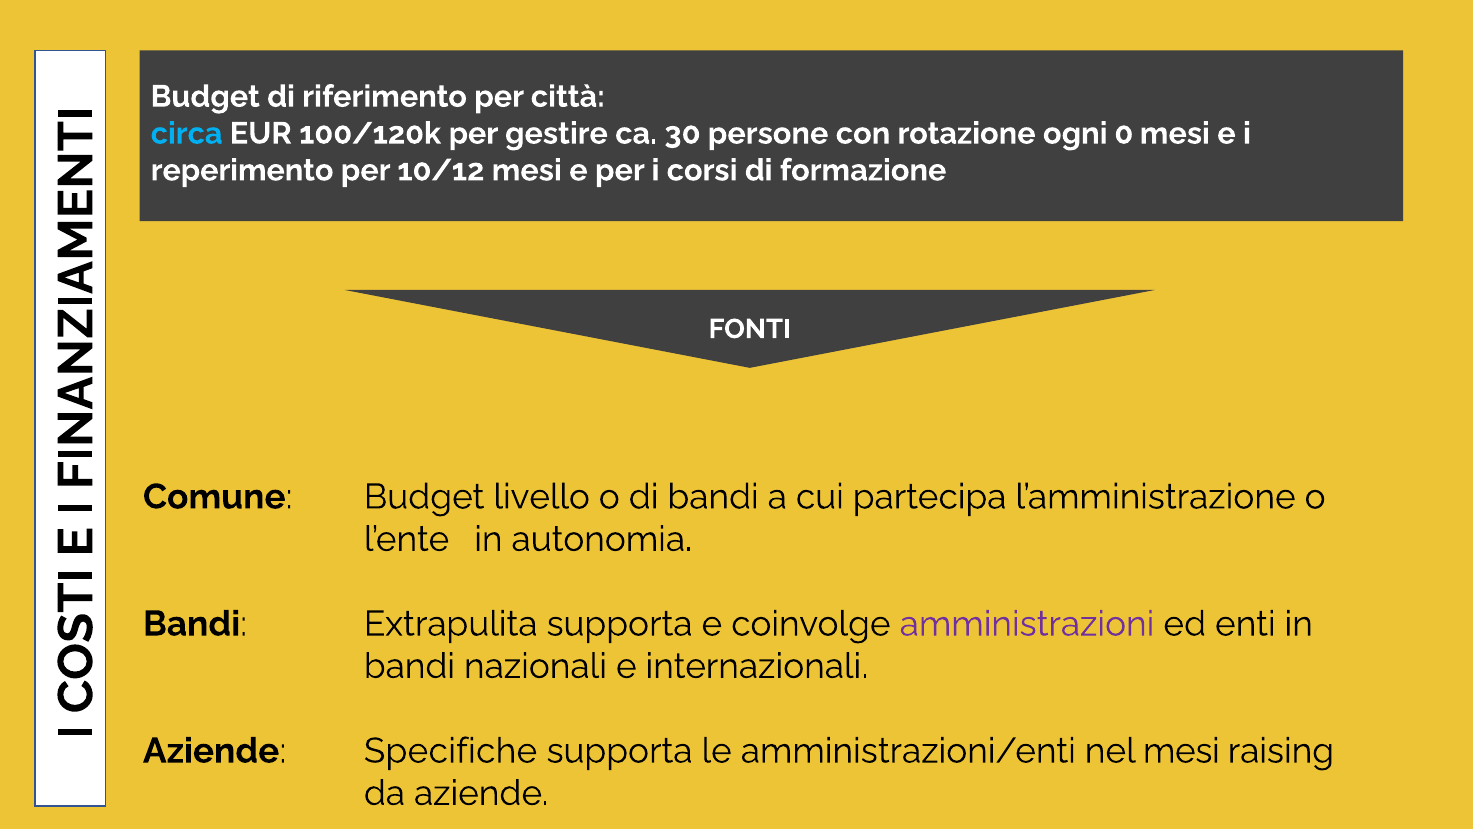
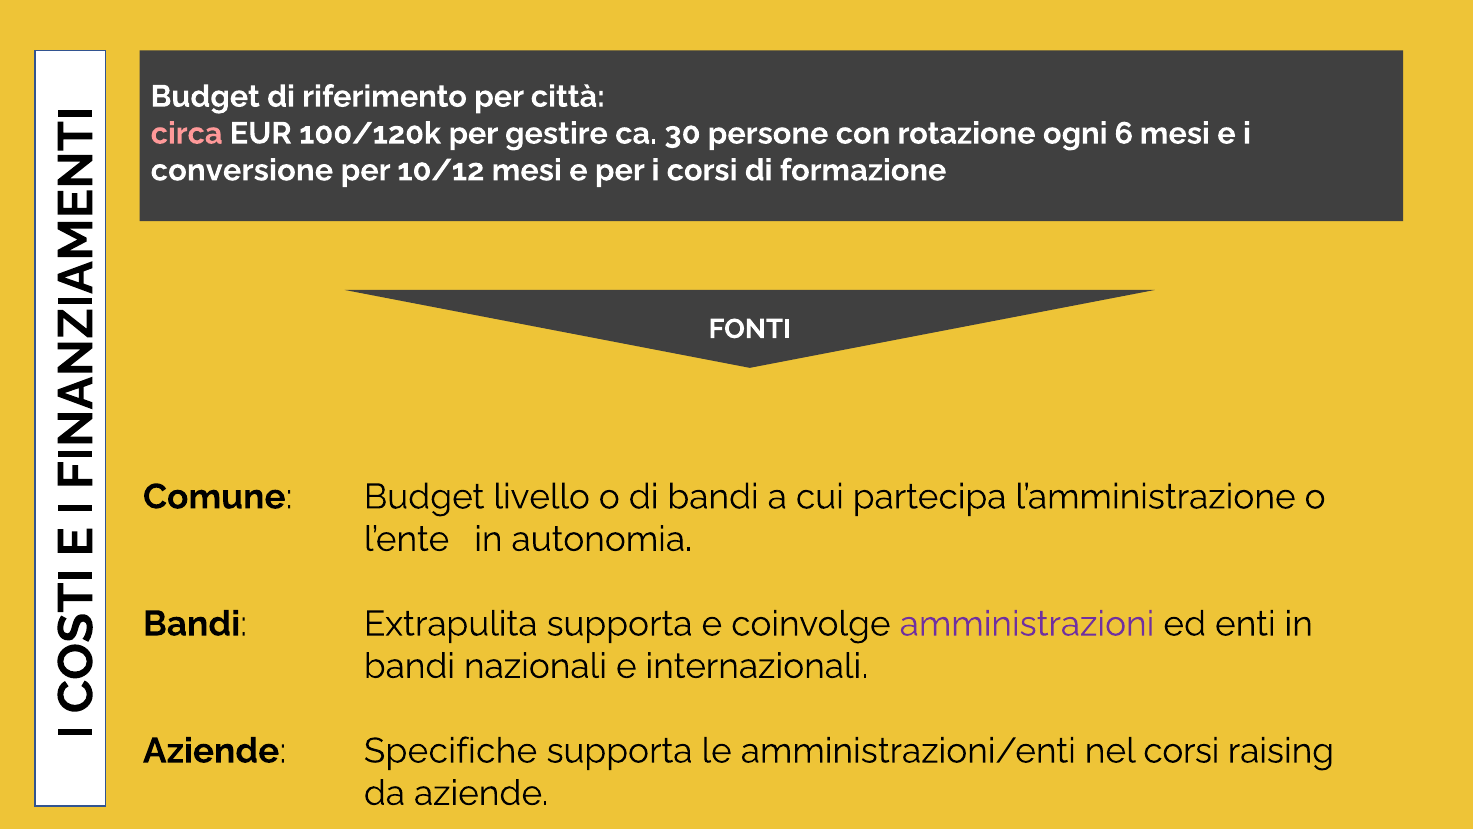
circa colour: light blue -> pink (187, 133)
0: 0 -> 6 (1124, 133)
reperimento: reperimento -> conversione (242, 170)
nel mesi: mesi -> corsi (1181, 750)
